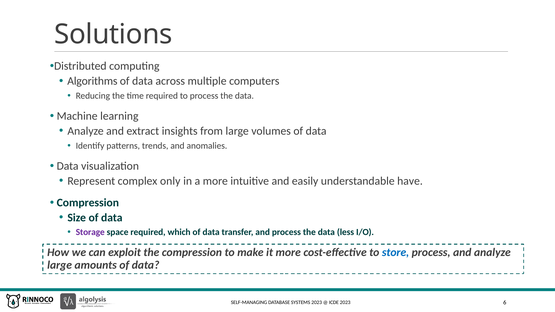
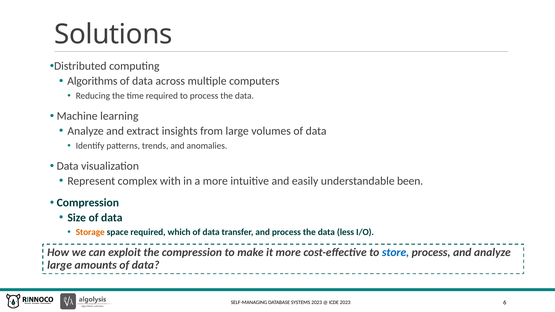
only: only -> with (170, 181)
have: have -> been (410, 181)
Storage colour: purple -> orange (90, 232)
